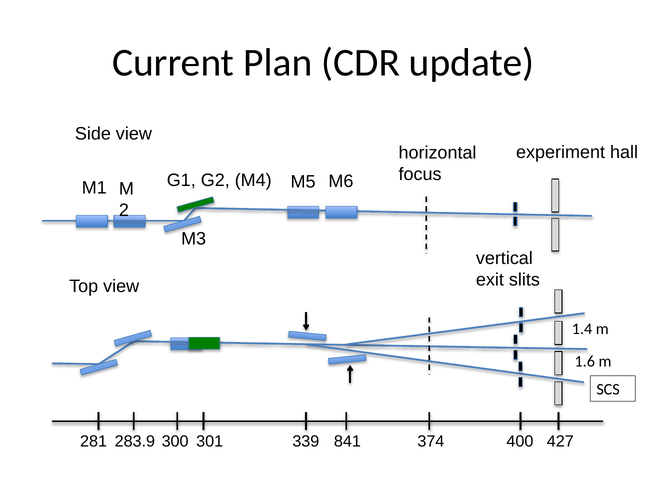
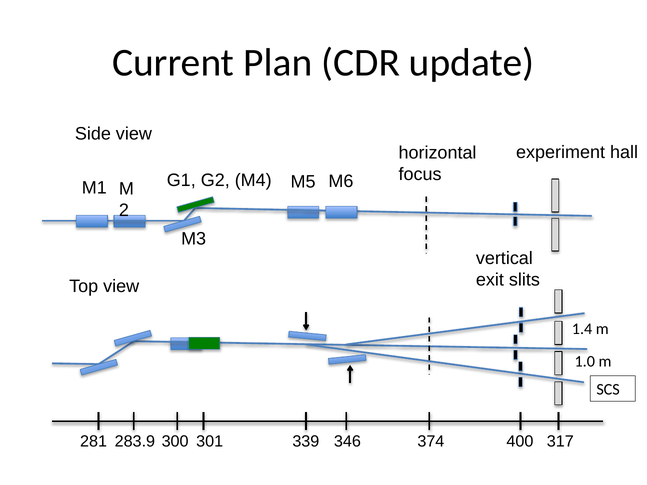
1.6: 1.6 -> 1.0 (585, 361)
841: 841 -> 346 (347, 441)
427: 427 -> 317 (560, 441)
